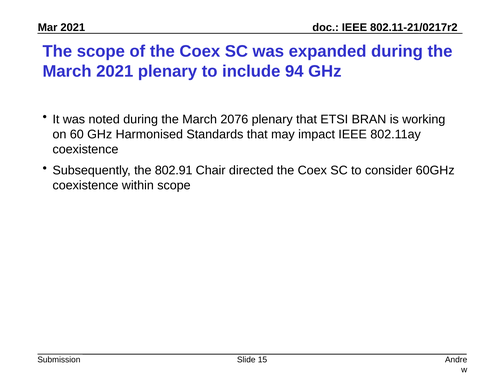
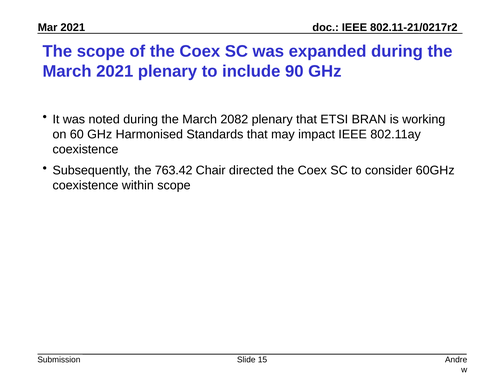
94: 94 -> 90 (294, 71)
2076: 2076 -> 2082 (234, 119)
802.91: 802.91 -> 763.42 (174, 170)
